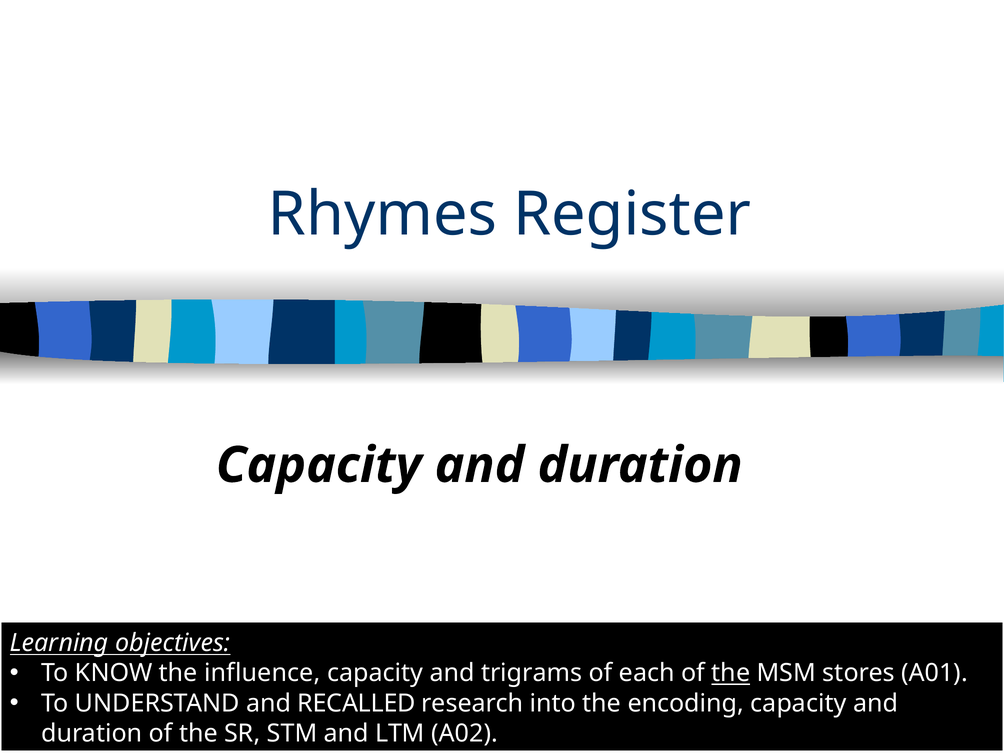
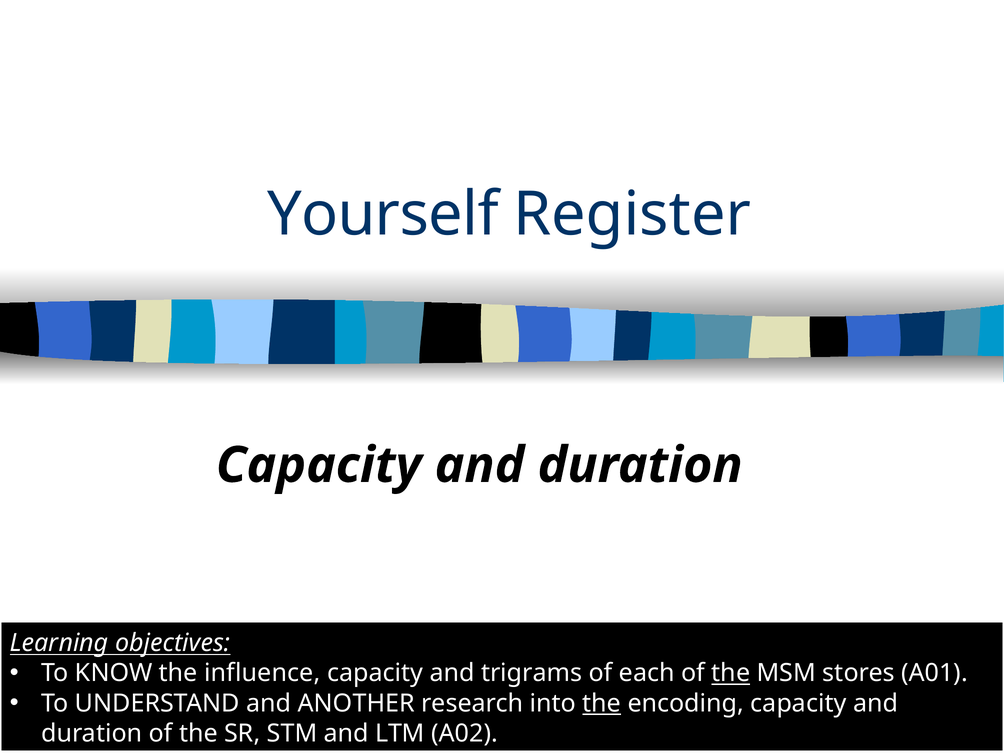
Rhymes: Rhymes -> Yourself (383, 214)
RECALLED: RECALLED -> ANOTHER (356, 703)
the underline: none -> present (602, 703)
